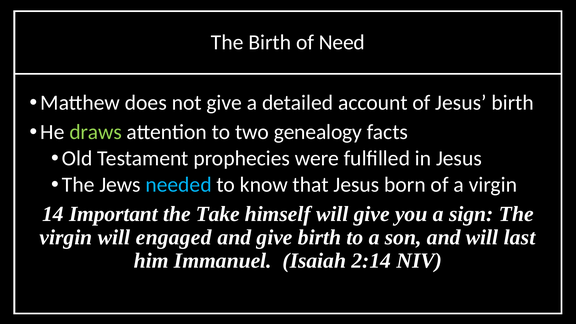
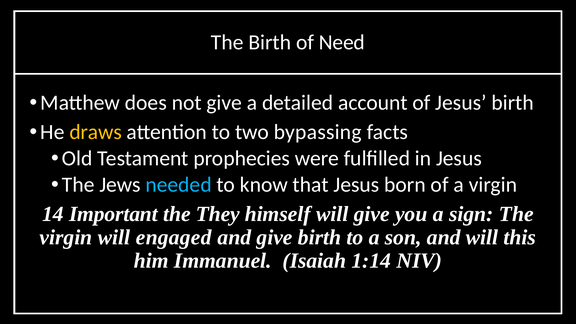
draws colour: light green -> yellow (96, 132)
genealogy: genealogy -> bypassing (318, 132)
Take: Take -> They (218, 214)
last: last -> this (520, 237)
2:14: 2:14 -> 1:14 (371, 261)
